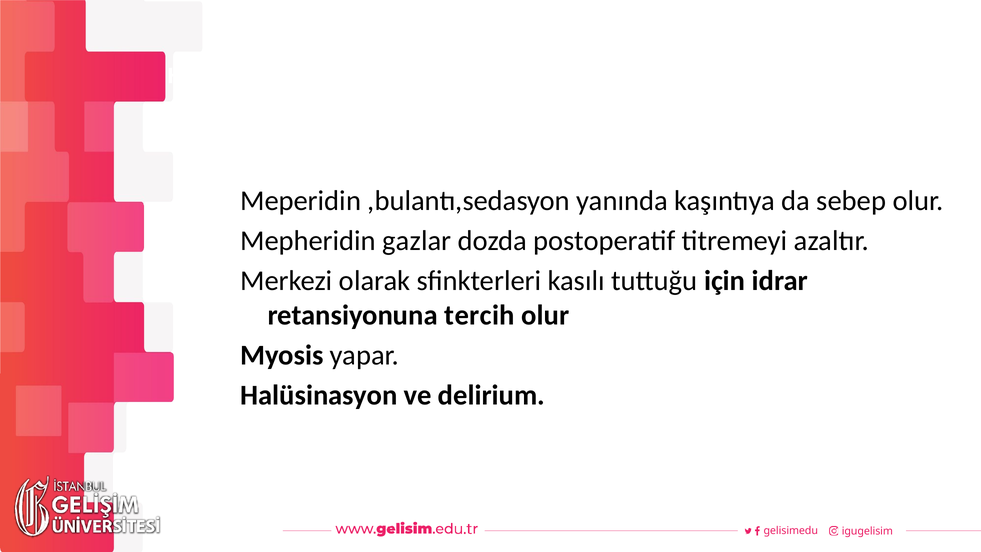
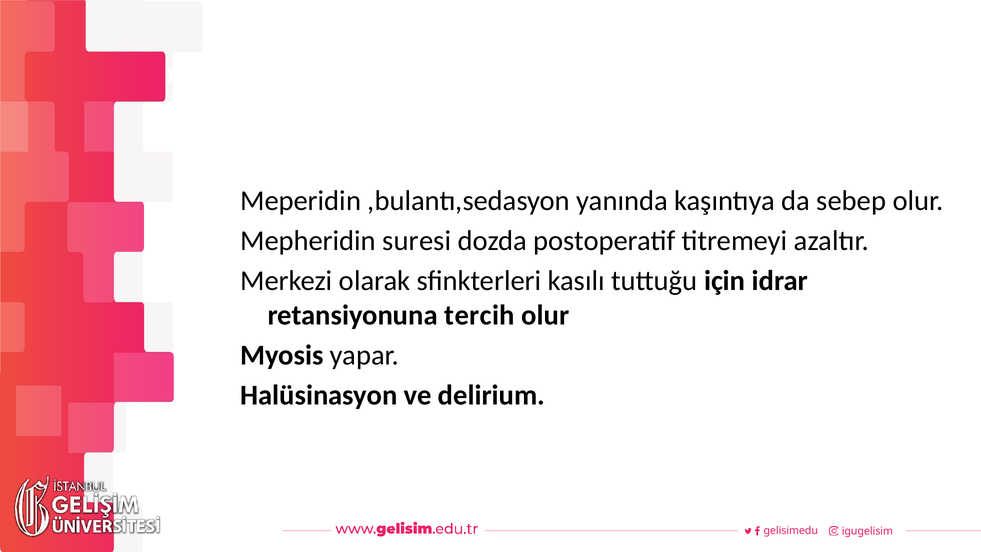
gazlar: gazlar -> suresi (417, 241)
